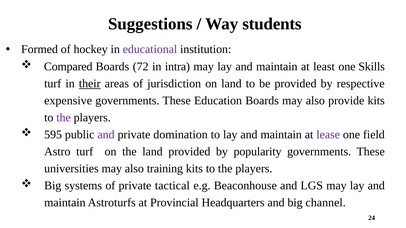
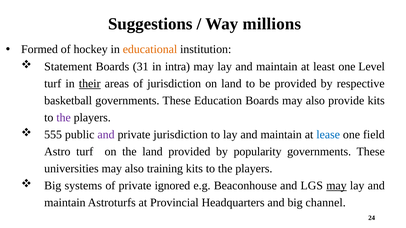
students: students -> millions (272, 24)
educational colour: purple -> orange (150, 50)
Compared: Compared -> Statement (68, 67)
72: 72 -> 31 (141, 67)
Skills: Skills -> Level (372, 67)
expensive: expensive -> basketball (68, 101)
595: 595 -> 555 (53, 135)
private domination: domination -> jurisdiction (181, 135)
lease colour: purple -> blue (328, 135)
tactical: tactical -> ignored (172, 186)
may underline: none -> present (336, 186)
